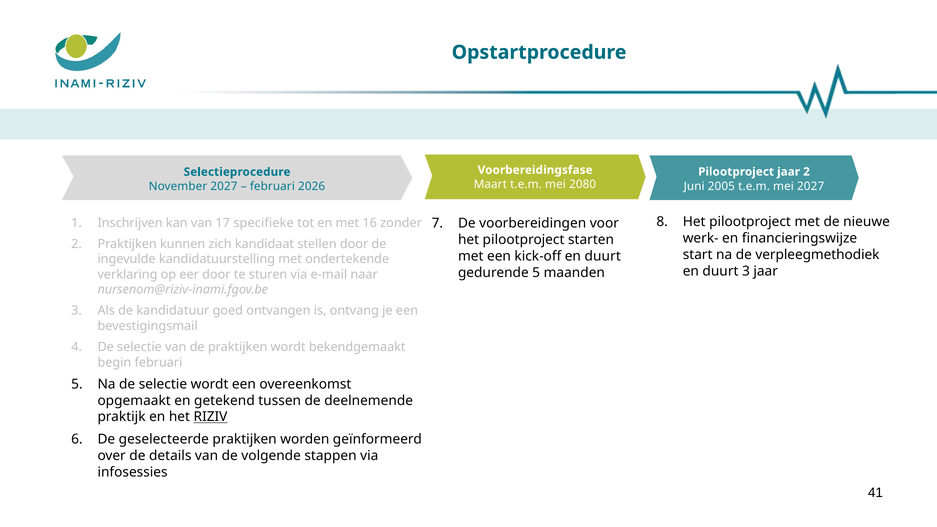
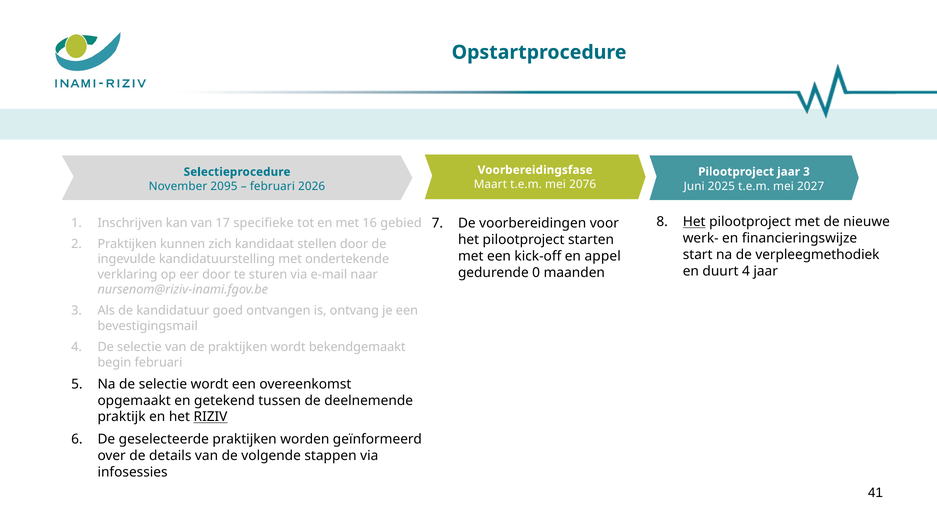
jaar 2: 2 -> 3 (806, 172)
2080: 2080 -> 2076 (583, 185)
2005: 2005 -> 2025 (721, 186)
November 2027: 2027 -> 2095 (224, 187)
Het underline: none -> present (694, 222)
zonder: zonder -> gebied (401, 223)
kick-off en duurt: duurt -> appel (603, 256)
duurt 3: 3 -> 4 (746, 271)
gedurende 5: 5 -> 0 (536, 273)
